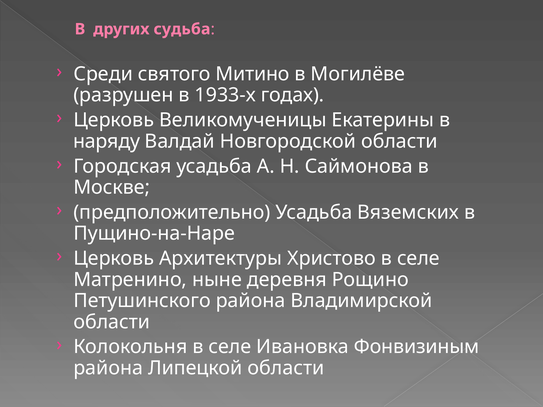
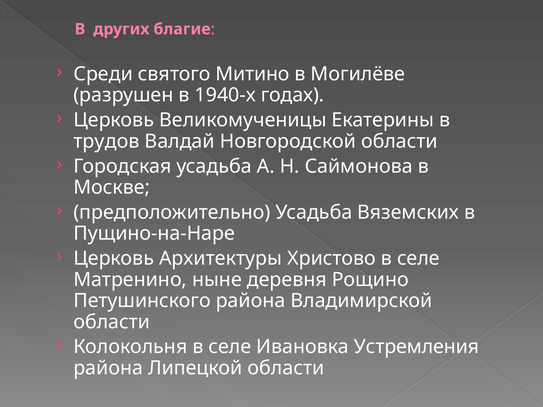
судьба: судьба -> благие (182, 29)
1933-х: 1933-х -> 1940-х (225, 95)
наряду: наряду -> трудов (106, 141)
Фонвизиным: Фонвизиным -> Устремления (417, 347)
